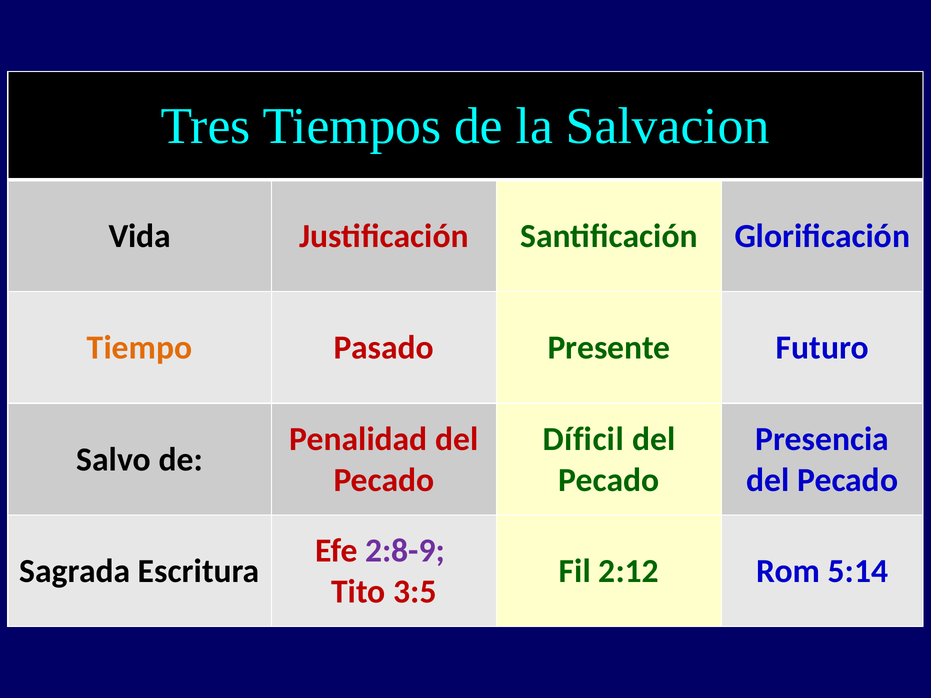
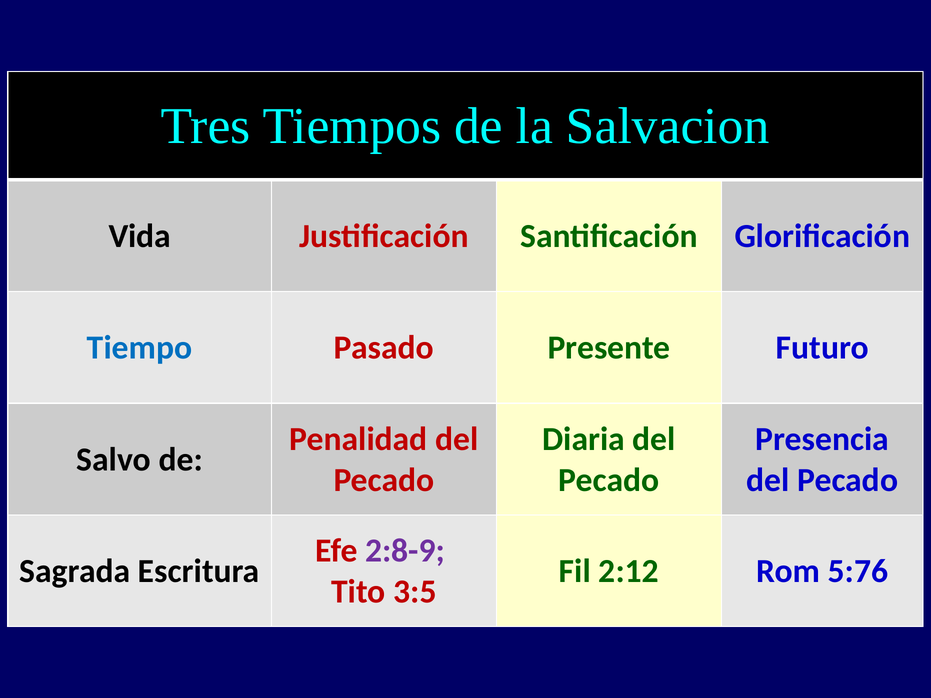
Tiempo colour: orange -> blue (140, 348)
Díficil: Díficil -> Diaria (584, 439)
5:14: 5:14 -> 5:76 (858, 571)
